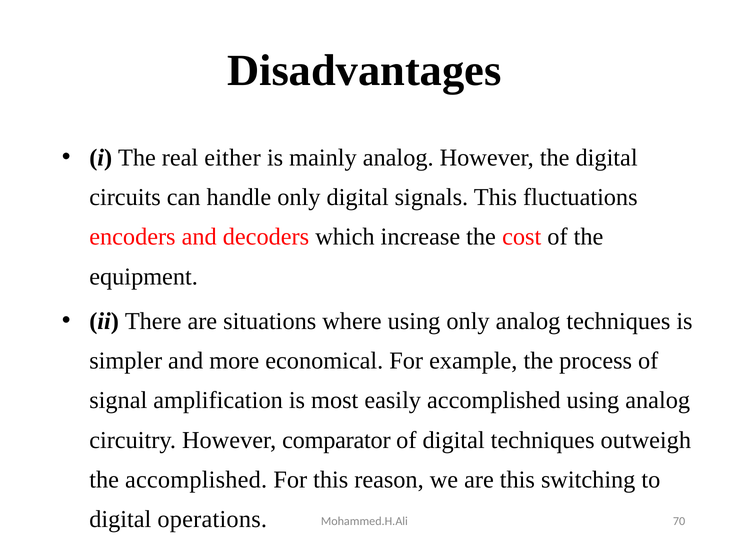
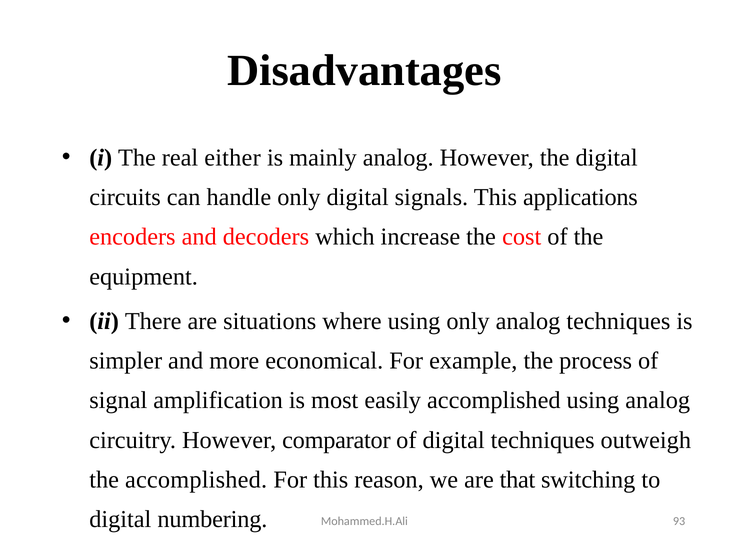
fluctuations: fluctuations -> applications (580, 198)
are this: this -> that (518, 480)
operations: operations -> numbering (212, 520)
70: 70 -> 93 (679, 522)
